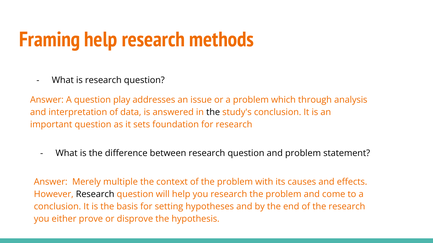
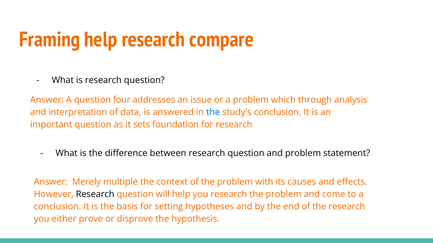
methods: methods -> compare (222, 40)
play: play -> four (122, 100)
the colour: black -> blue (213, 113)
